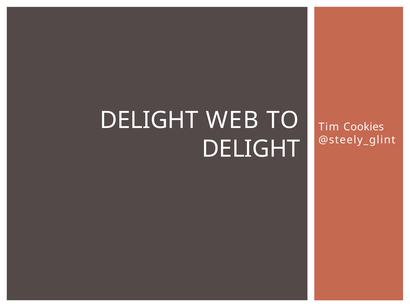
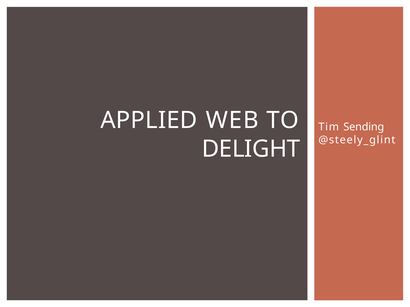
DELIGHT: DELIGHT -> APPLIED (149, 120)
Cookies: Cookies -> Sending (364, 127)
